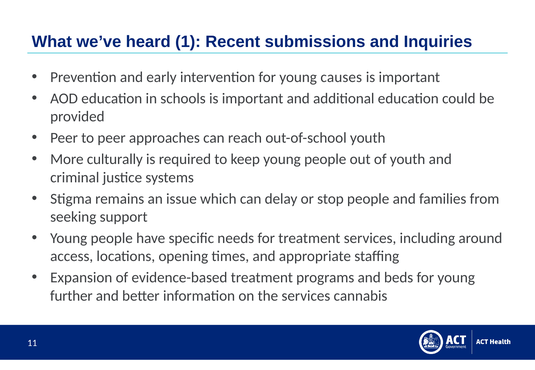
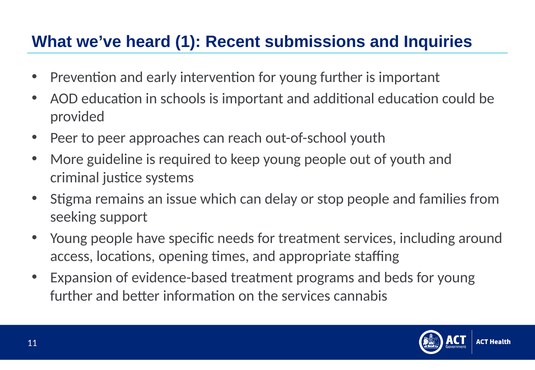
intervention for young causes: causes -> further (341, 77)
culturally: culturally -> guideline (115, 159)
